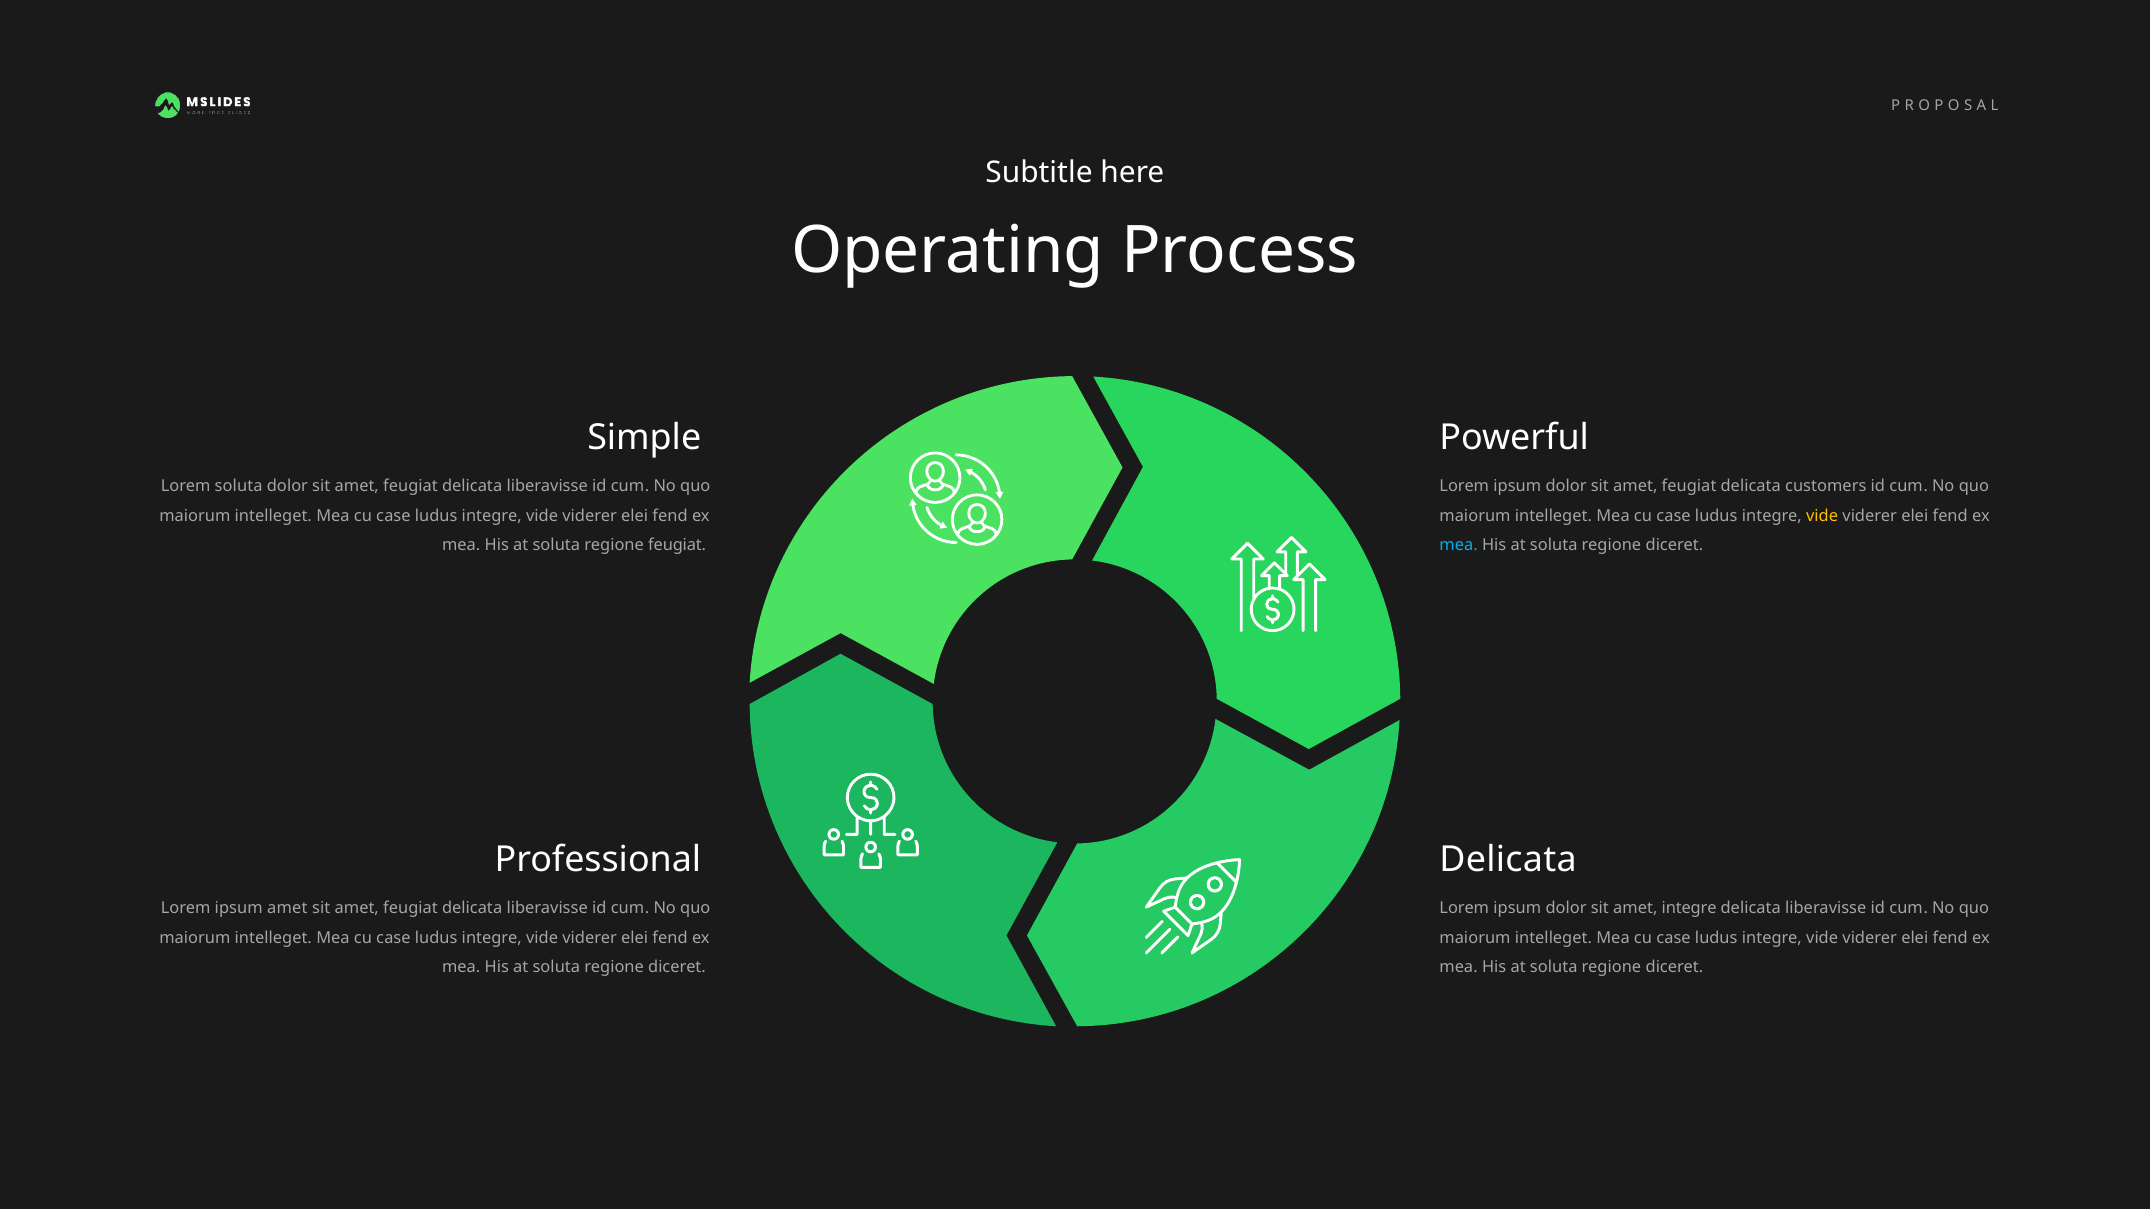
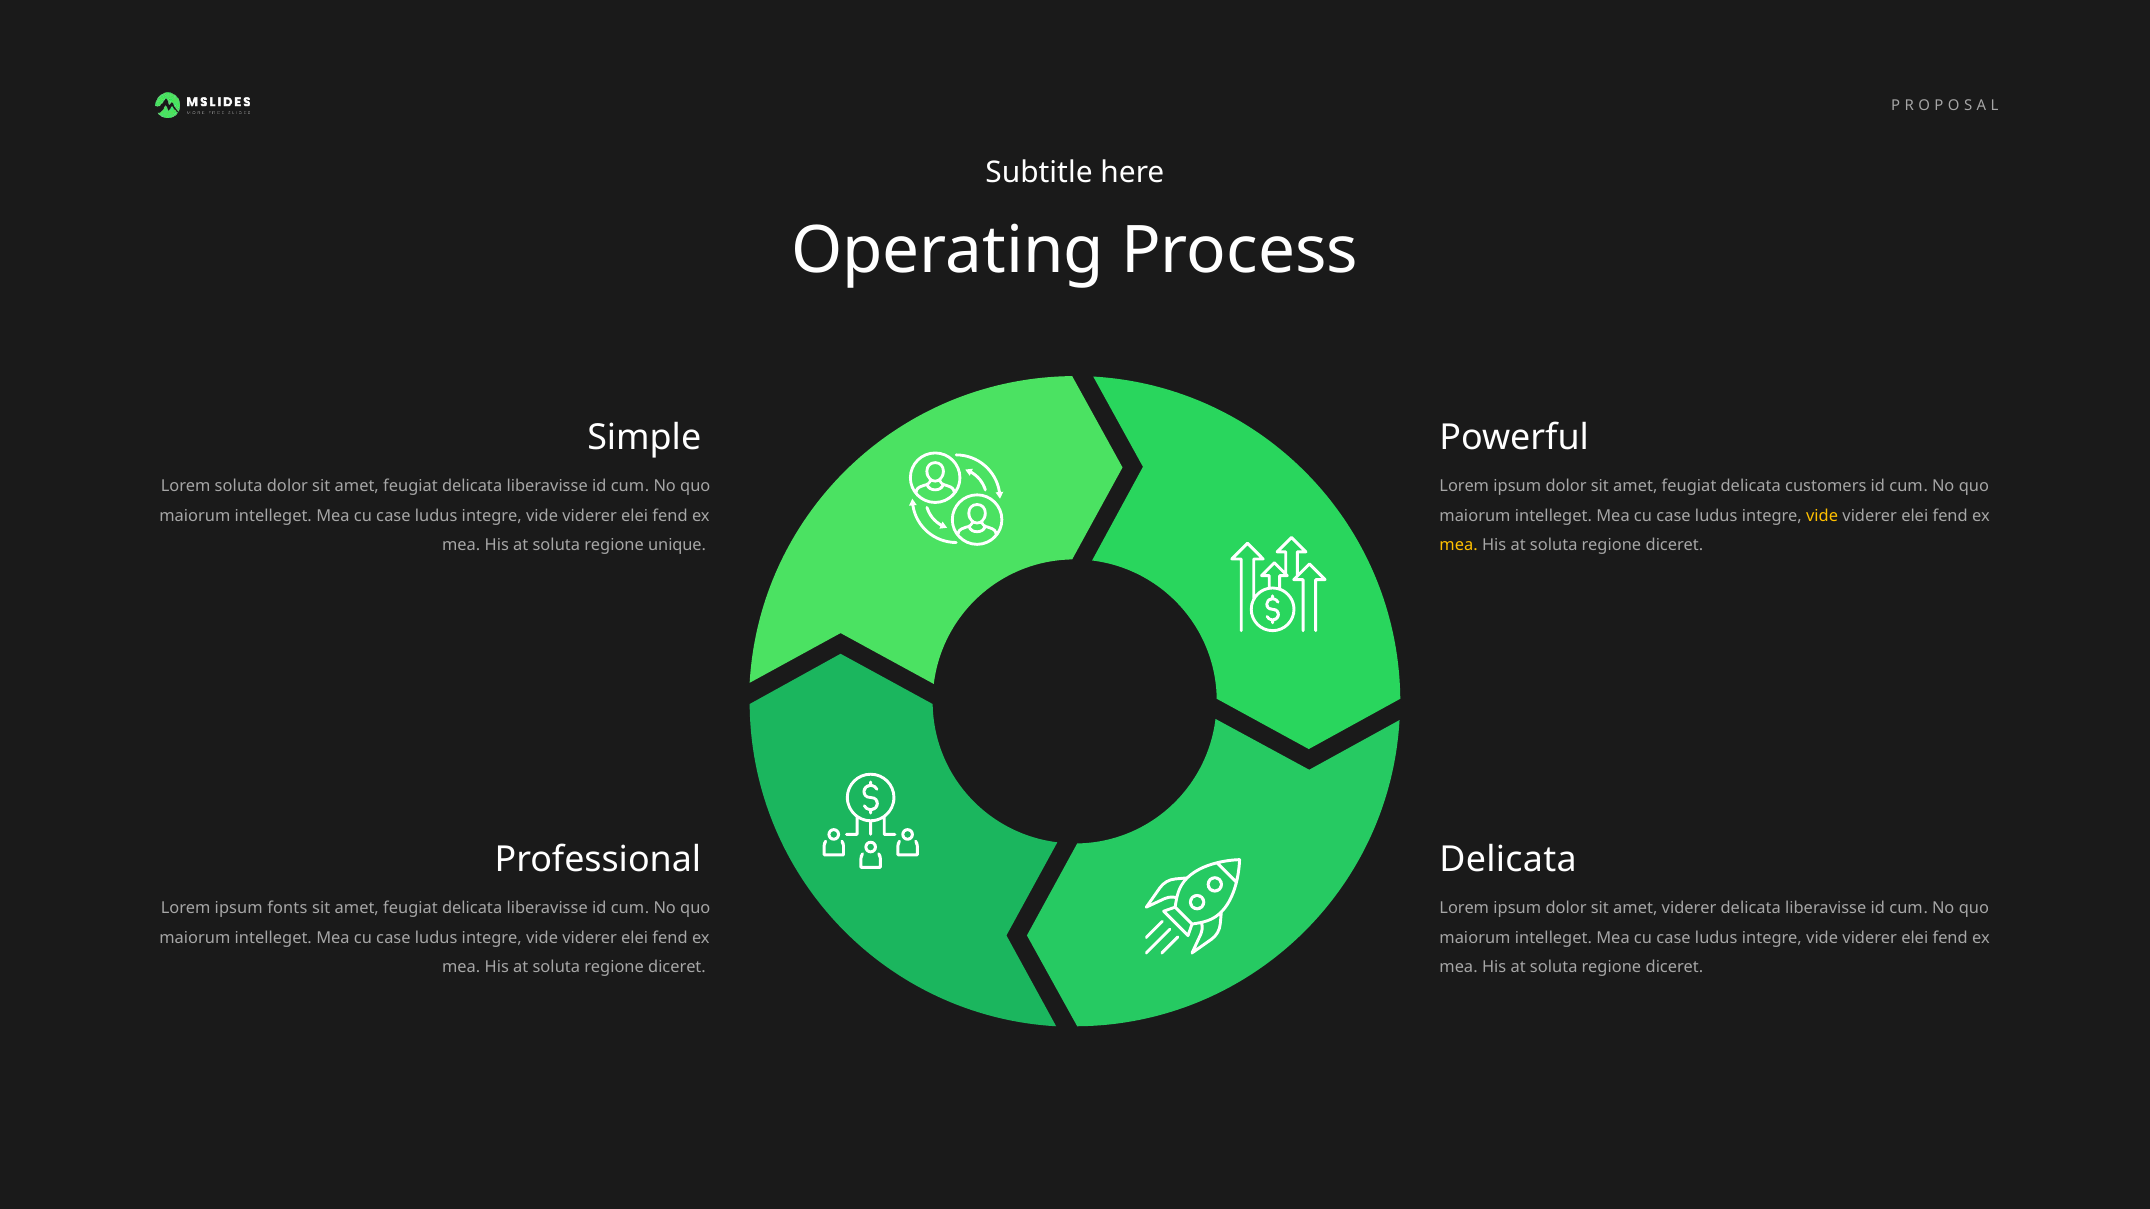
regione feugiat: feugiat -> unique (677, 546)
mea colour: light blue -> yellow (1459, 546)
ipsum amet: amet -> fonts (287, 909)
amet integre: integre -> viderer (1689, 909)
